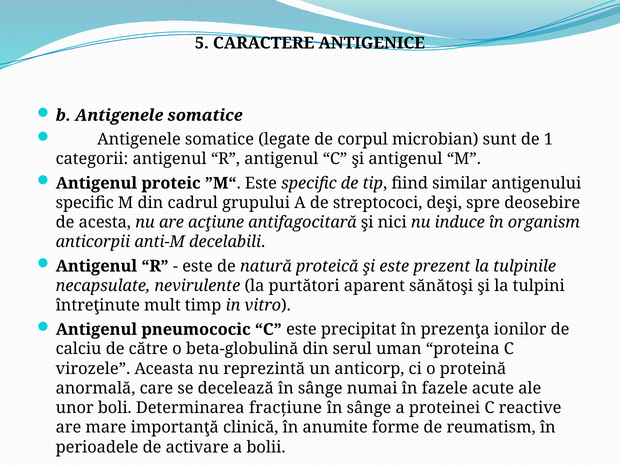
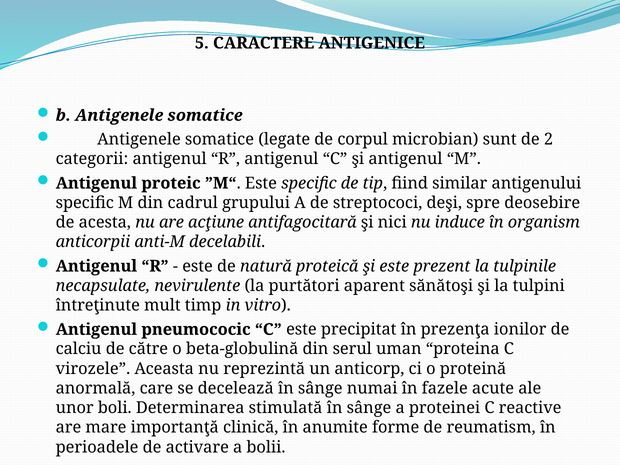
1: 1 -> 2 (549, 139)
fracţiune: fracţiune -> stimulată (286, 408)
